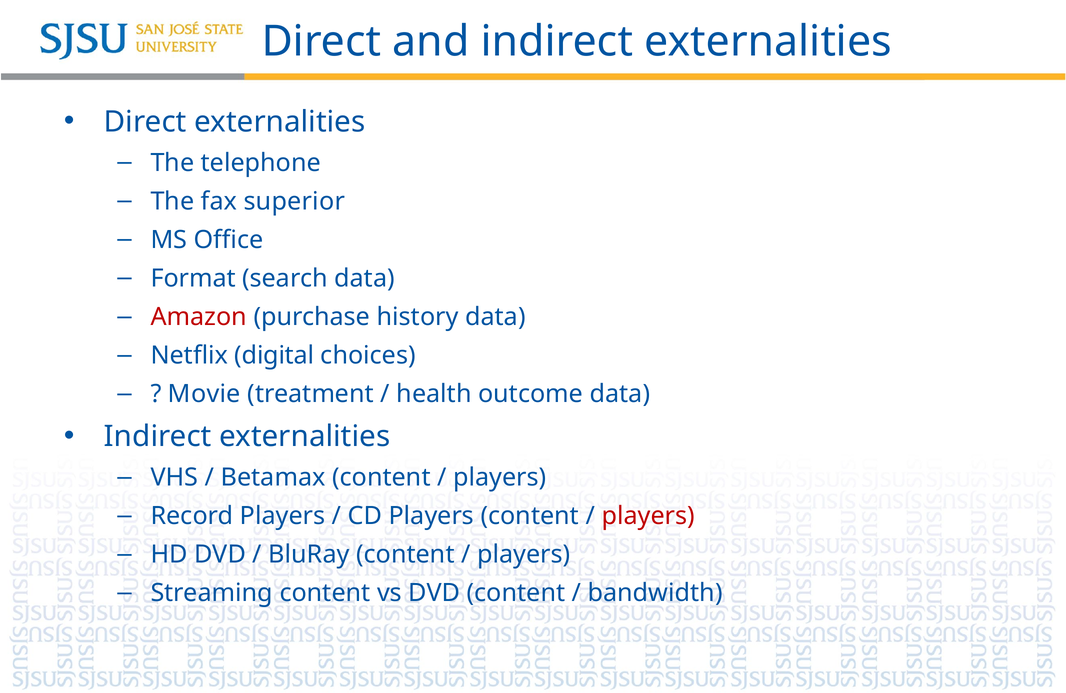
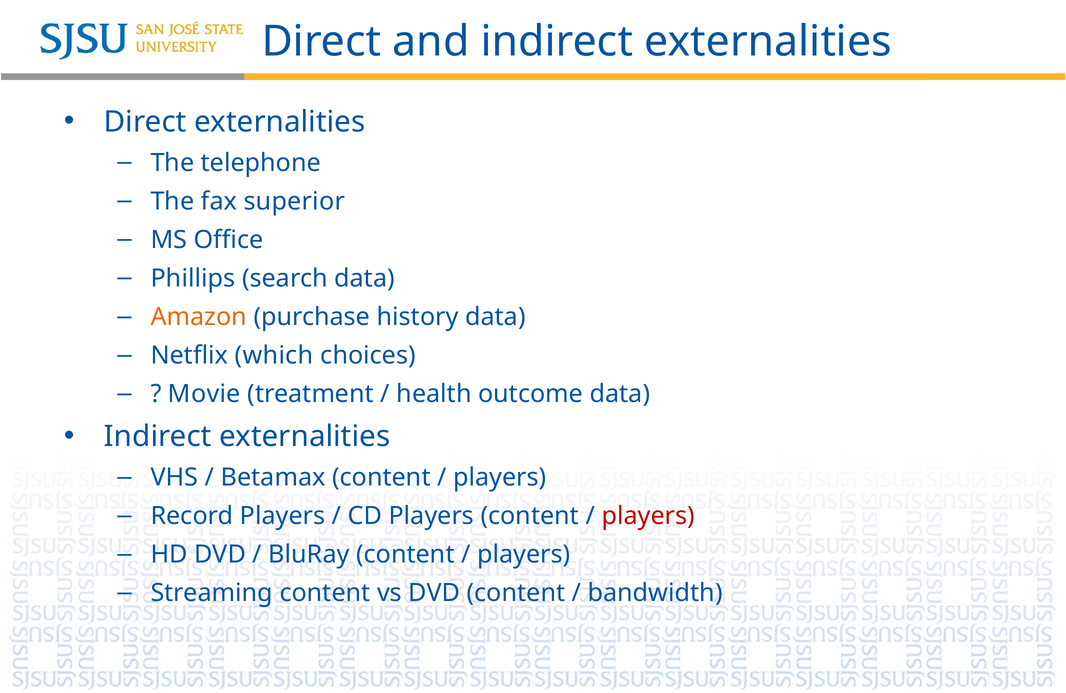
Format: Format -> Phillips (193, 278)
Amazon colour: red -> orange (199, 317)
digital: digital -> which (274, 355)
